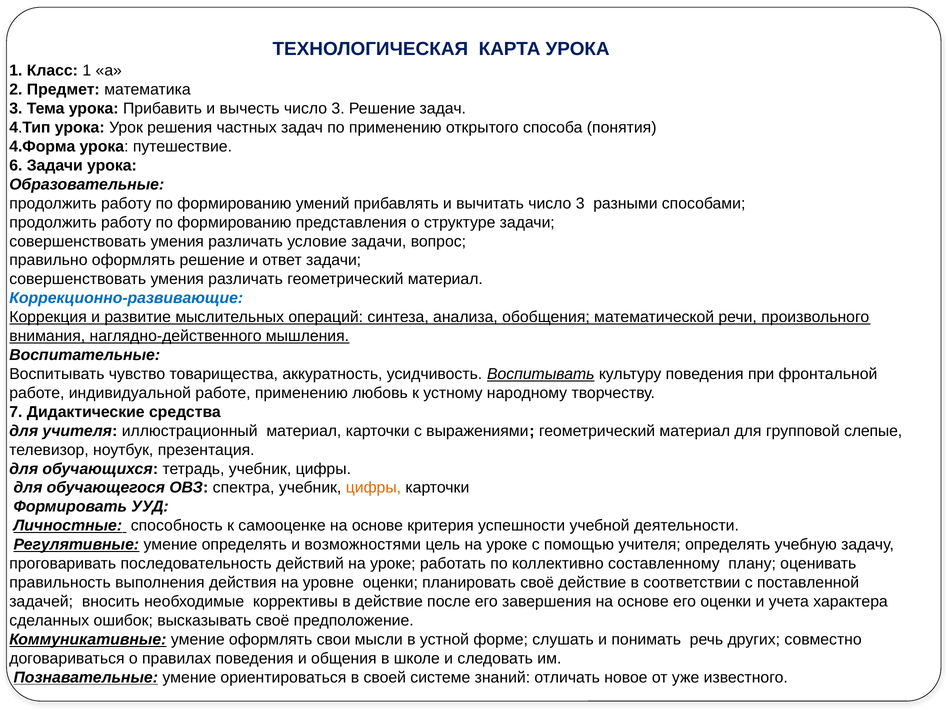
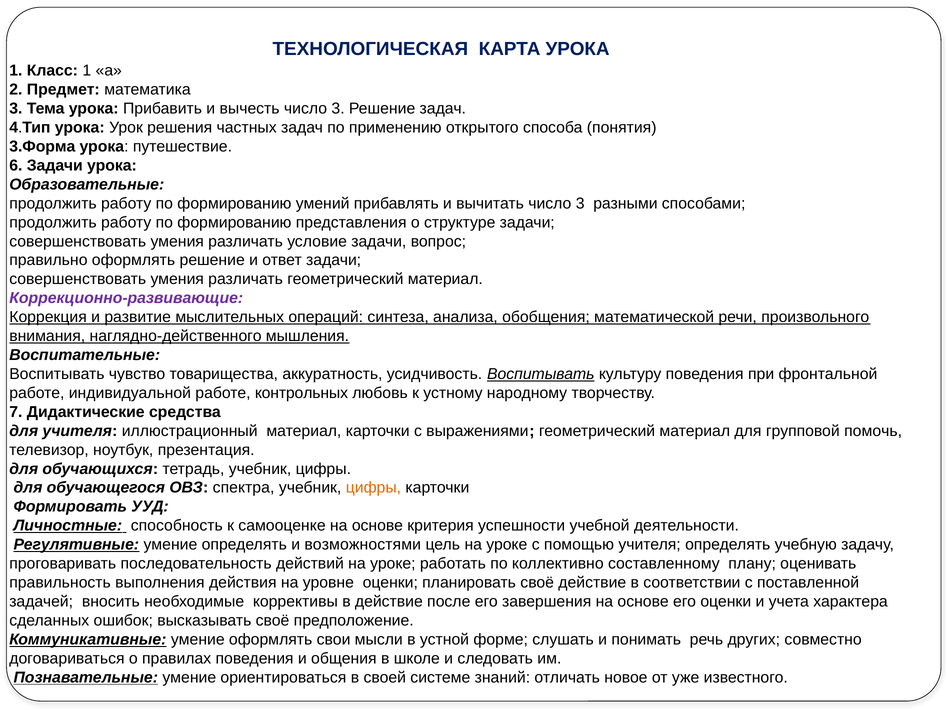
4.Форма: 4.Форма -> 3.Форма (42, 147)
Коррекционно-развивающие colour: blue -> purple (126, 298)
работе применению: применению -> контрольных (301, 393)
слепые: слепые -> помочь (873, 431)
